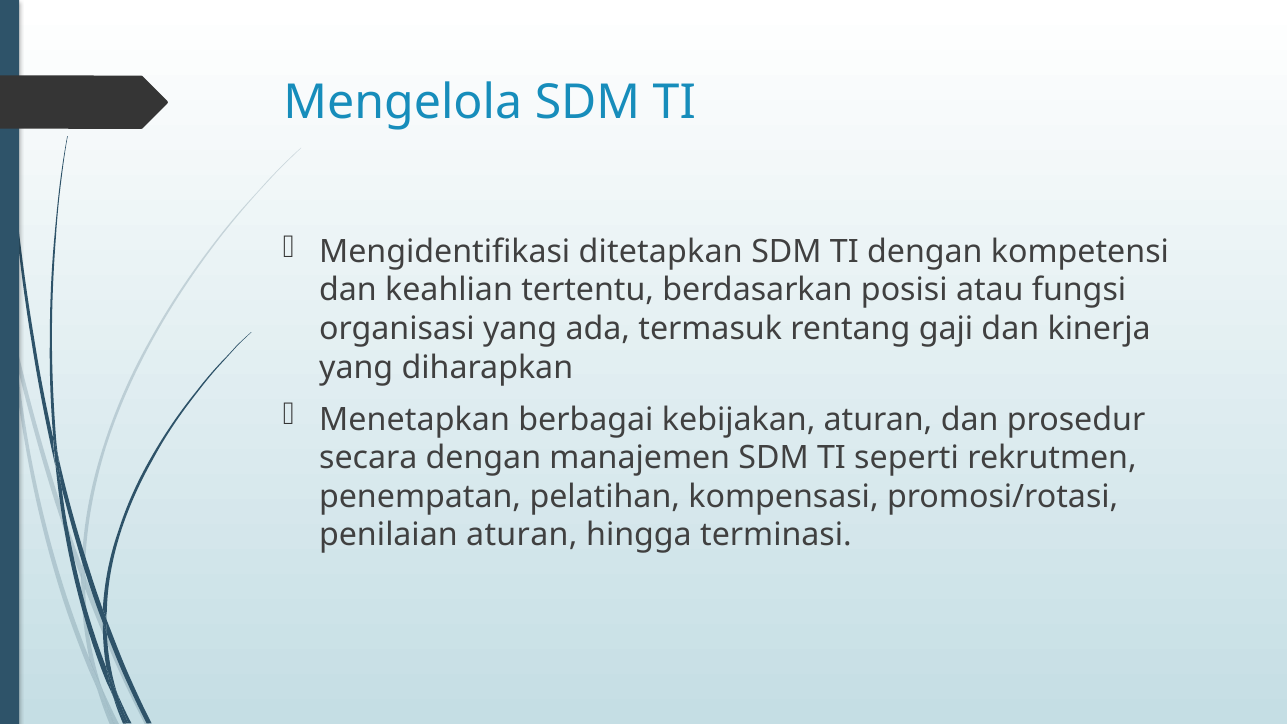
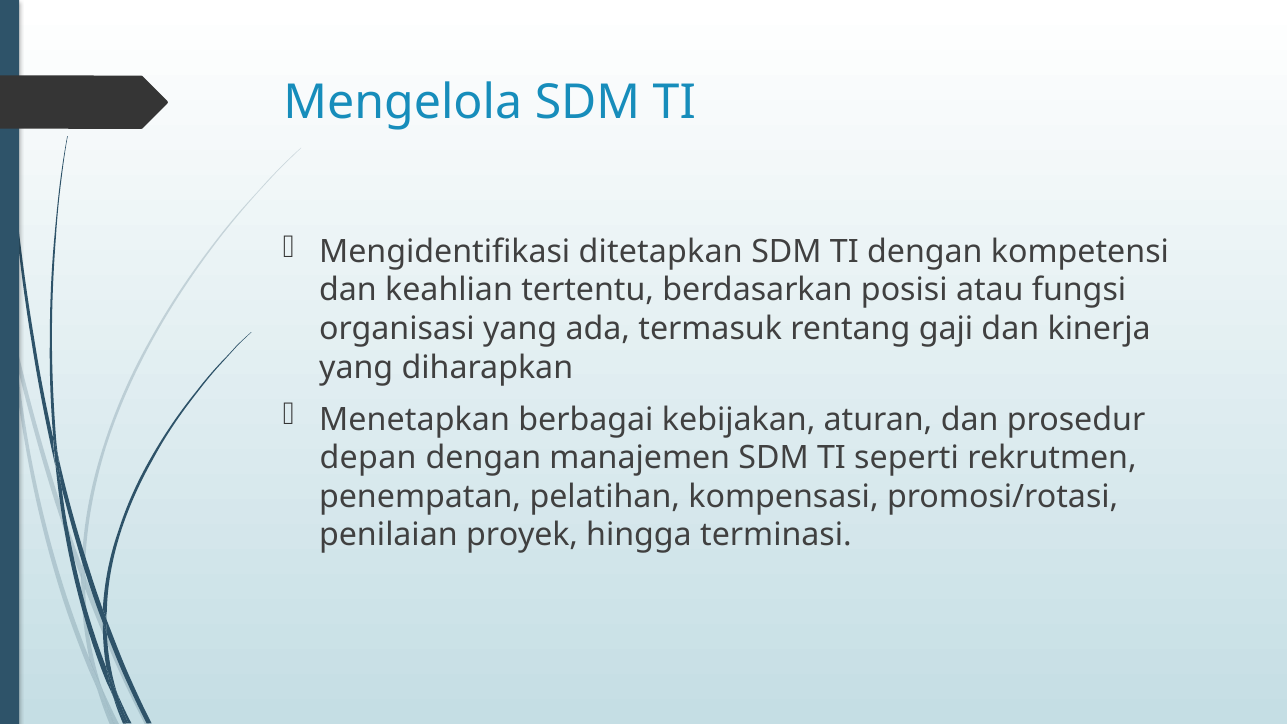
secara: secara -> depan (368, 458)
penilaian aturan: aturan -> proyek (522, 535)
